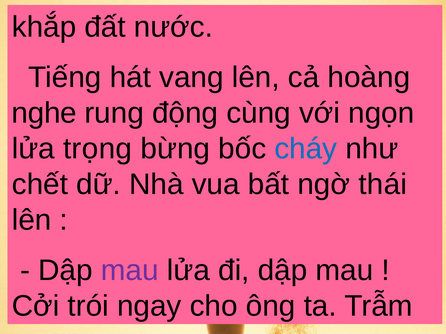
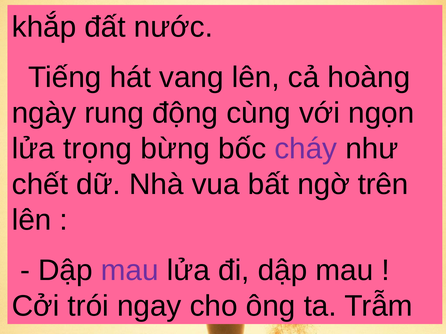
nghe: nghe -> ngày (44, 113)
cháy colour: blue -> purple (306, 149)
thái: thái -> trên (383, 185)
